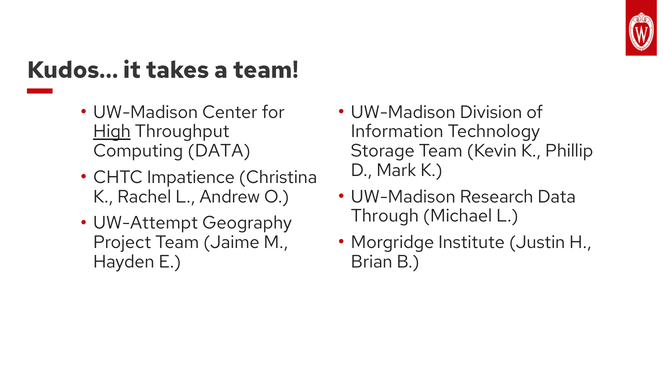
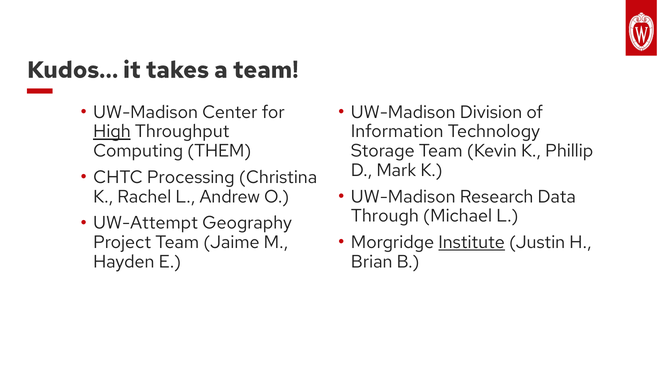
Computing DATA: DATA -> THEM (219, 151)
Impatience: Impatience -> Processing (191, 177)
Institute underline: none -> present (472, 242)
